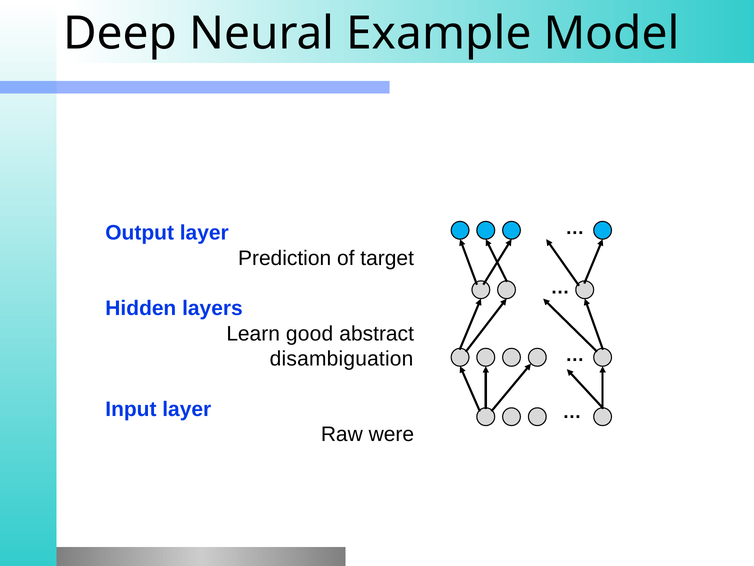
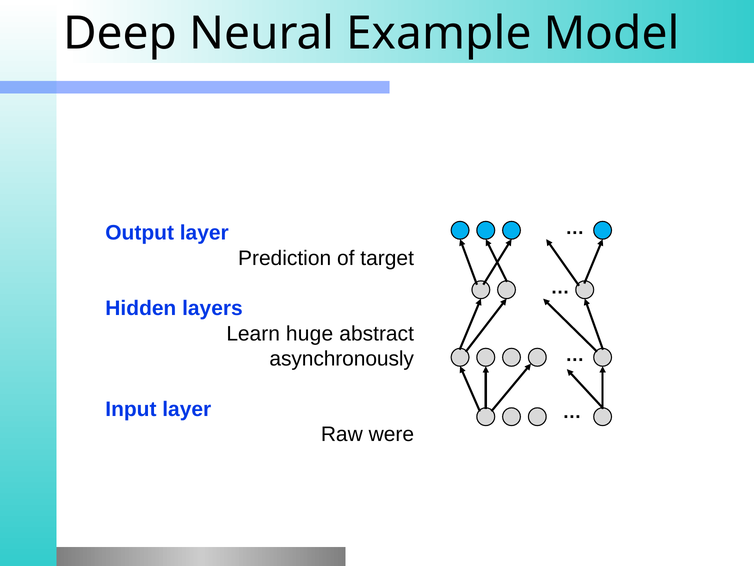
good: good -> huge (310, 333)
disambiguation: disambiguation -> asynchronously (342, 359)
